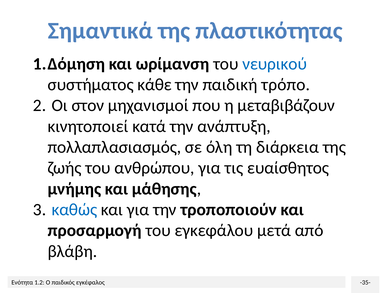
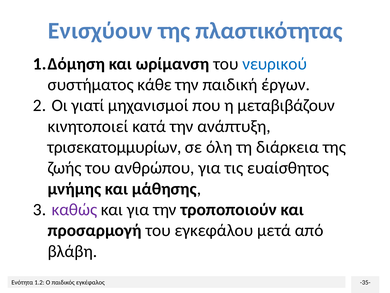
Σημαντικά: Σημαντικά -> Ενισχύουν (100, 31)
τρόπο: τρόπο -> έργων (286, 84)
στον: στον -> γιατί (88, 105)
πολλαπλασιασμός: πολλαπλασιασμός -> τρισεκατομμυρίων (114, 147)
καθώς colour: blue -> purple (74, 209)
